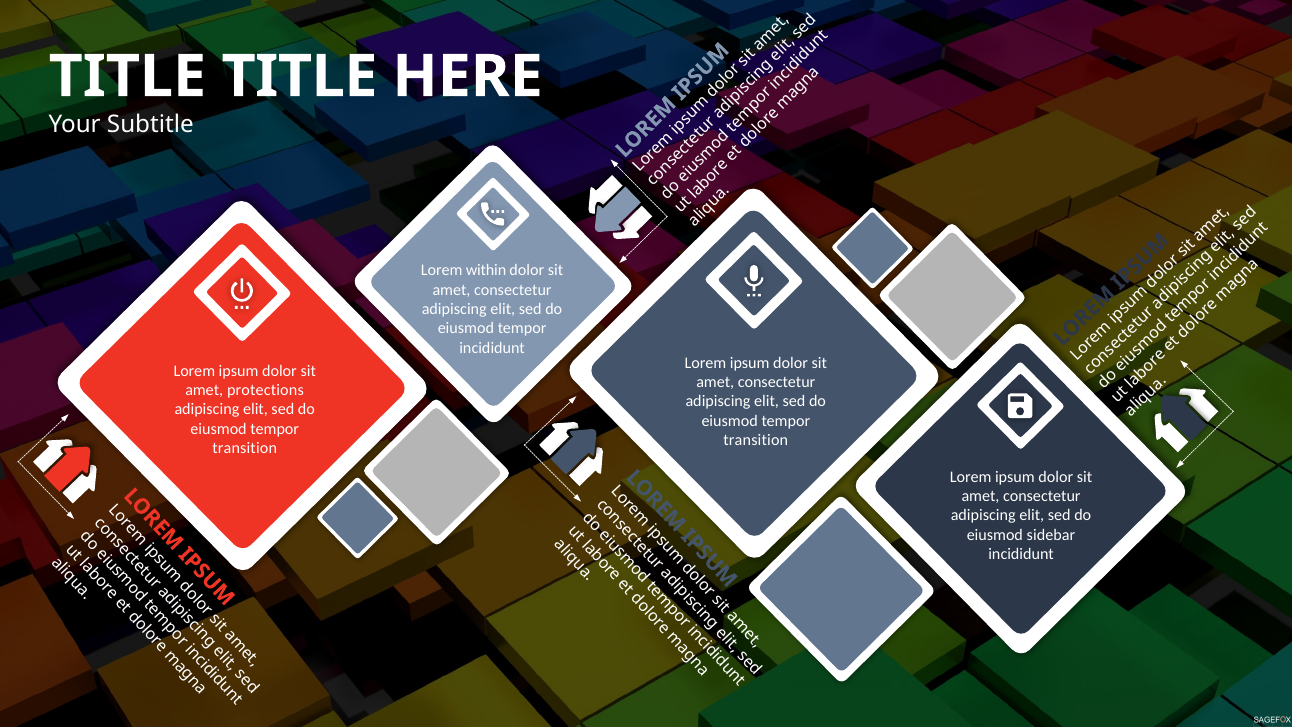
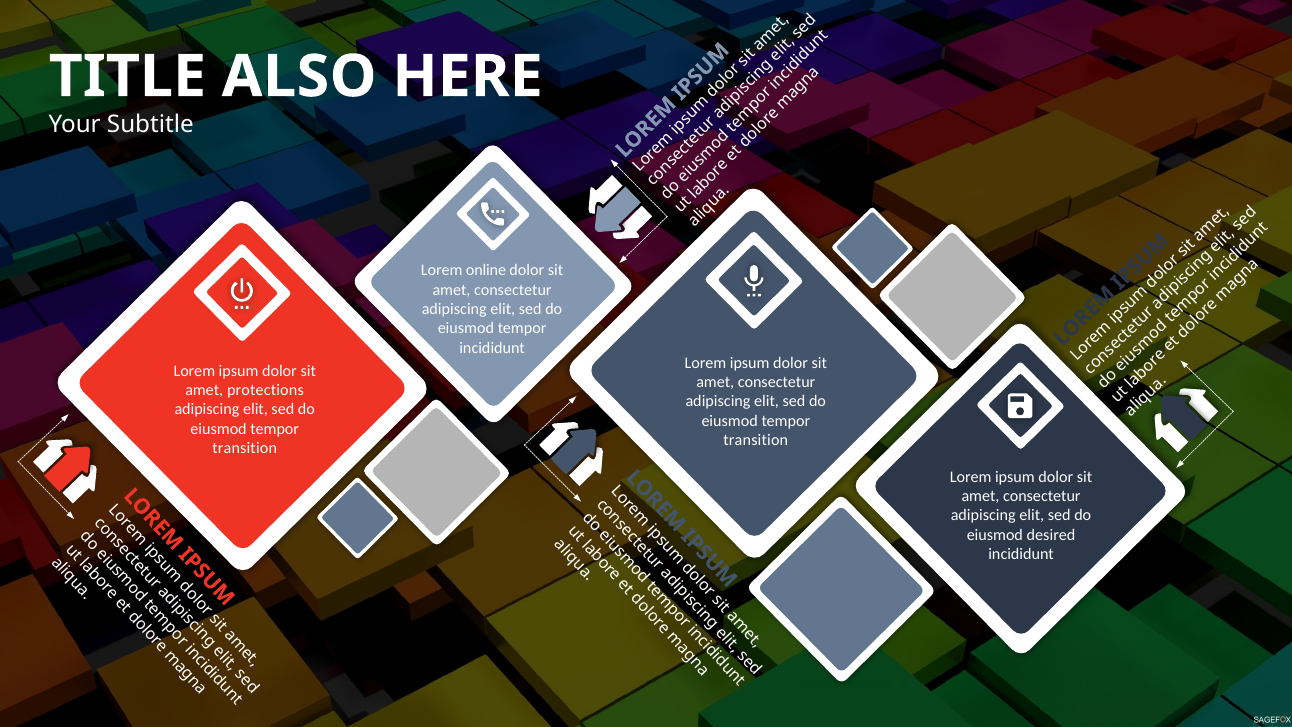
TITLE: TITLE -> ALSO (299, 77)
within: within -> online (486, 270)
sidebar: sidebar -> desired (1051, 535)
